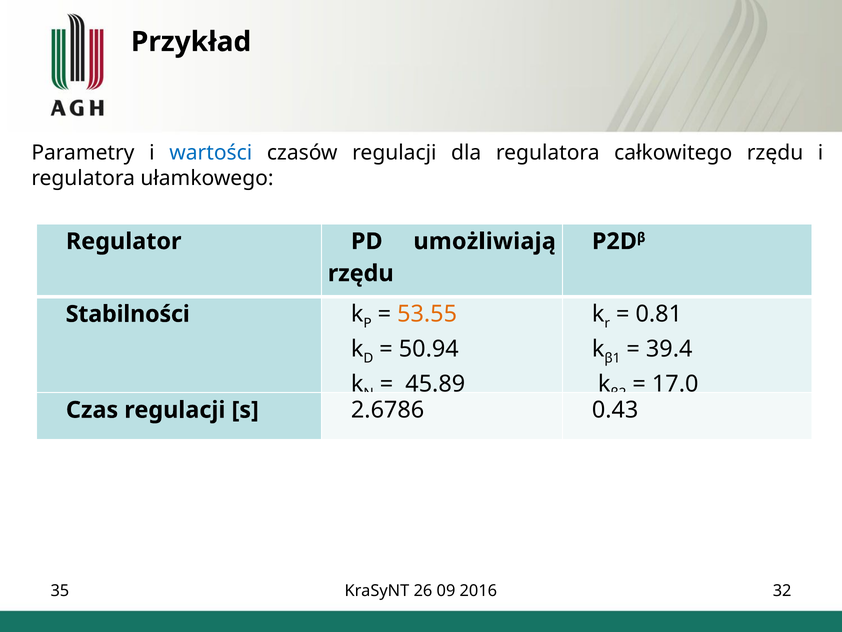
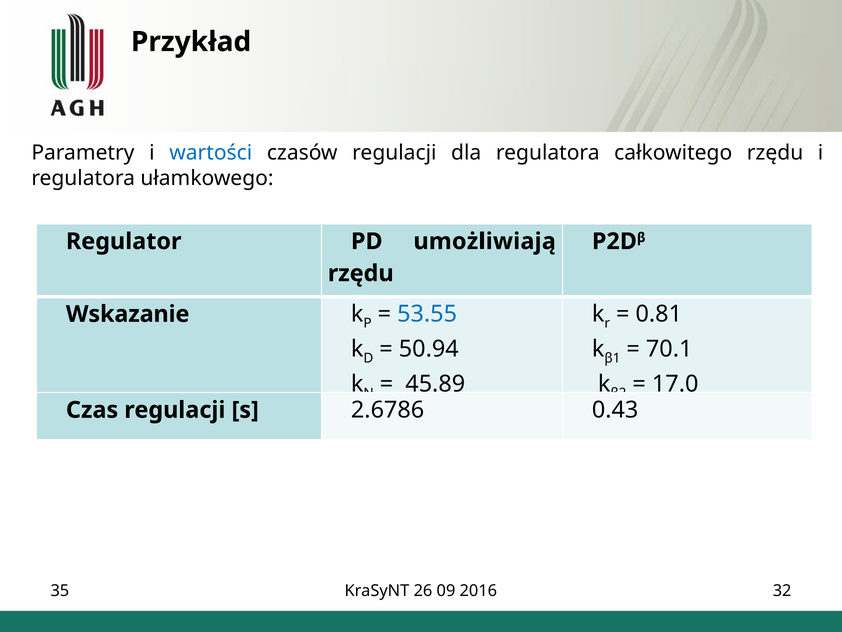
Stabilności: Stabilności -> Wskazanie (128, 314)
53.55 colour: orange -> blue (427, 314)
39.4: 39.4 -> 70.1 (669, 349)
